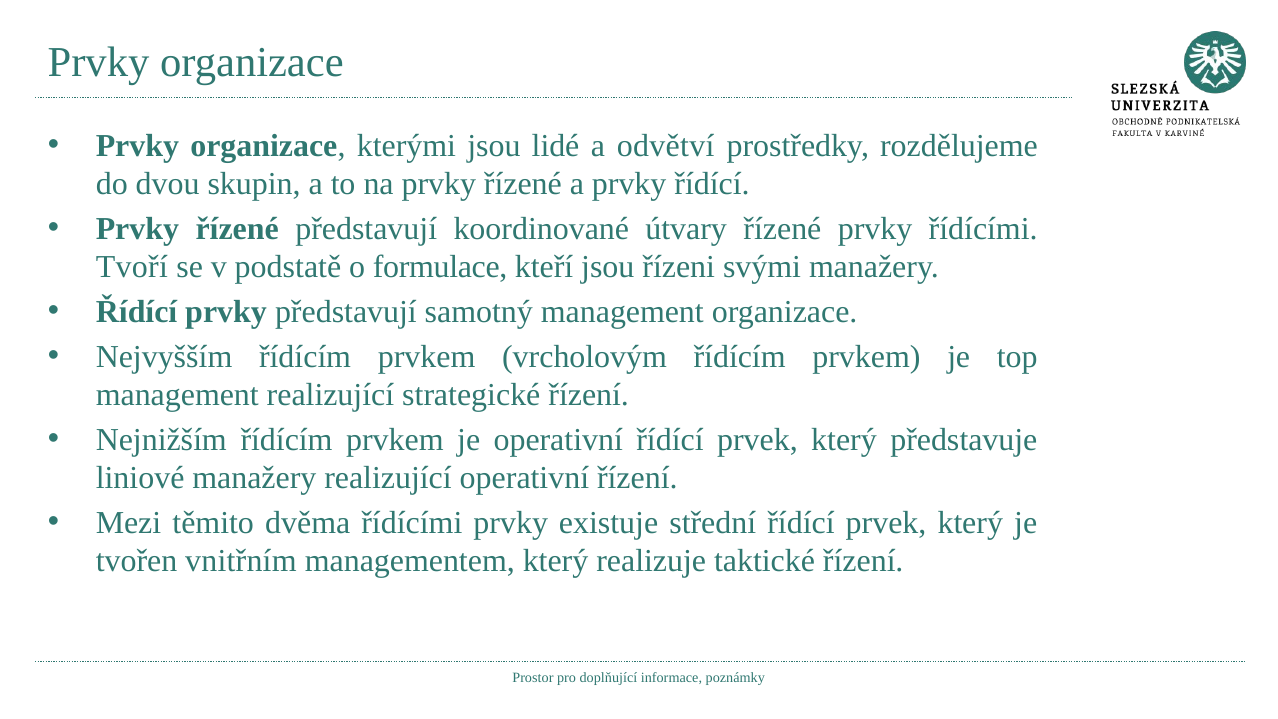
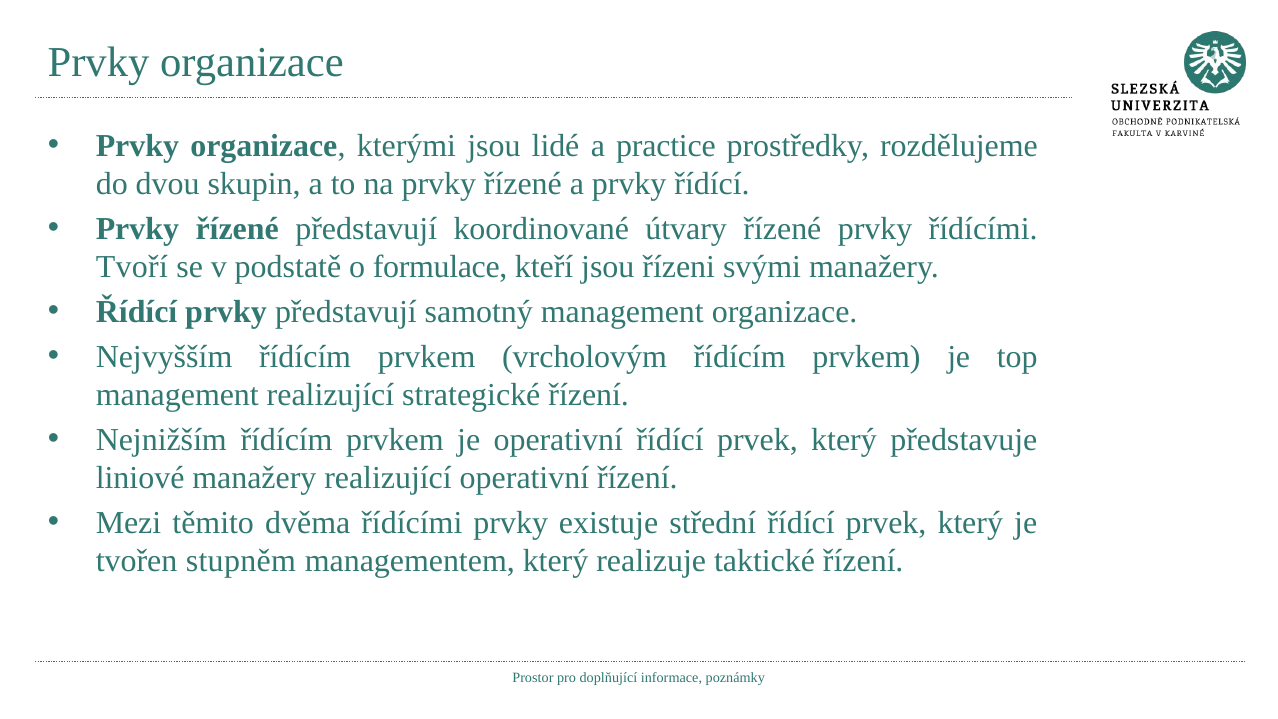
odvětví: odvětví -> practice (666, 146)
vnitřním: vnitřním -> stupněm (241, 561)
